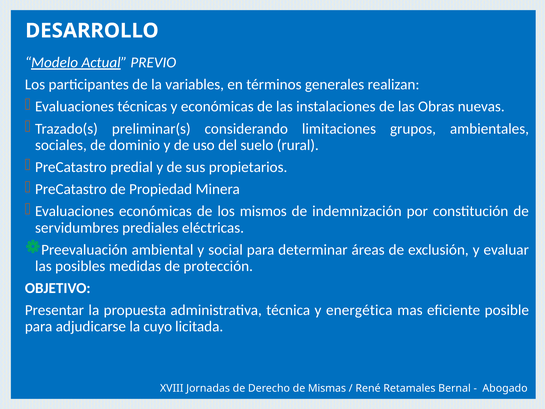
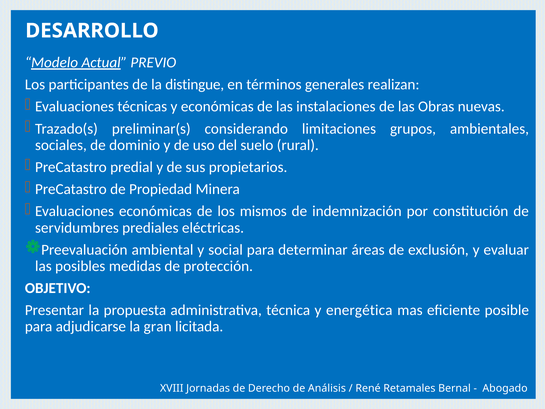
variables: variables -> distingue (195, 84)
cuyo: cuyo -> gran (158, 326)
Mismas: Mismas -> Análisis (327, 388)
